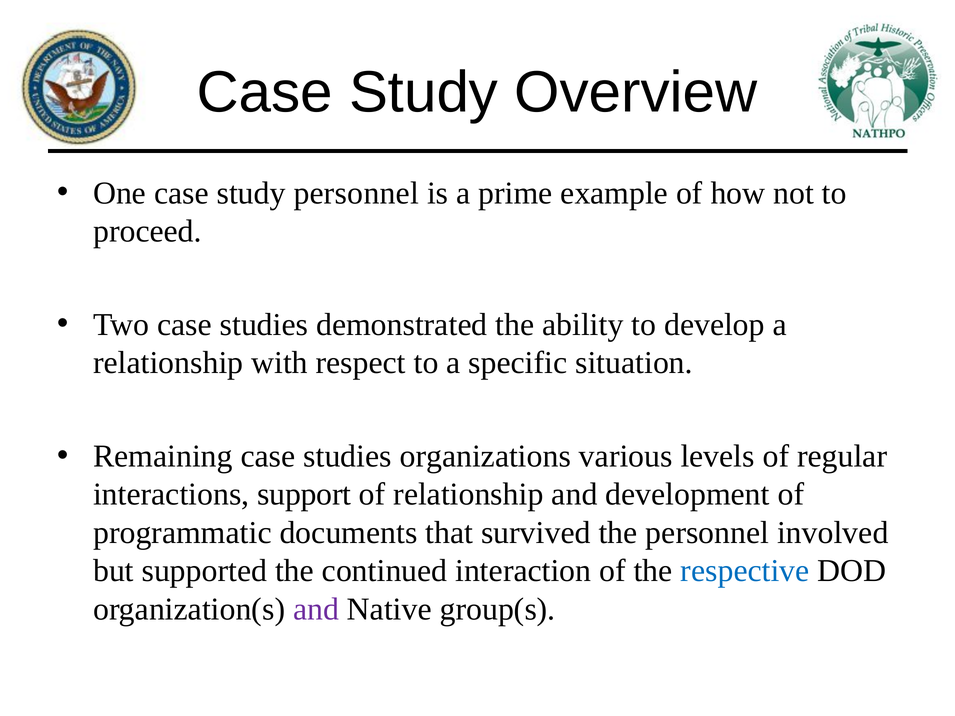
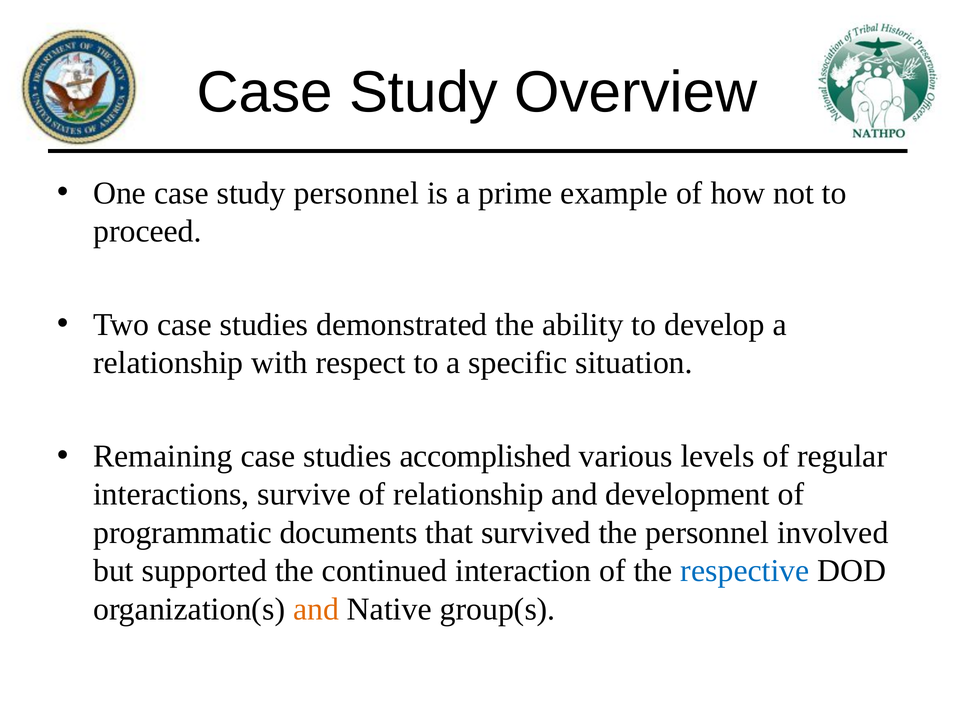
organizations: organizations -> accomplished (485, 456)
support: support -> survive (304, 495)
and colour: purple -> orange (316, 609)
